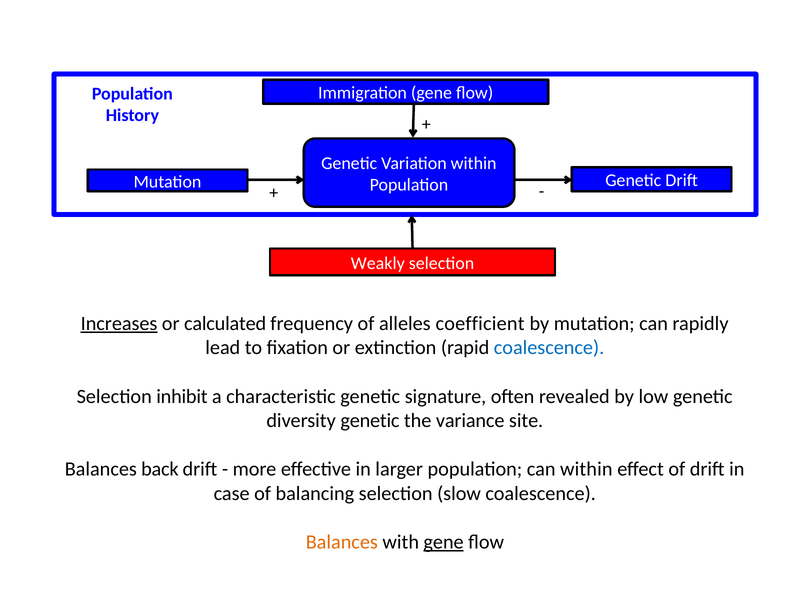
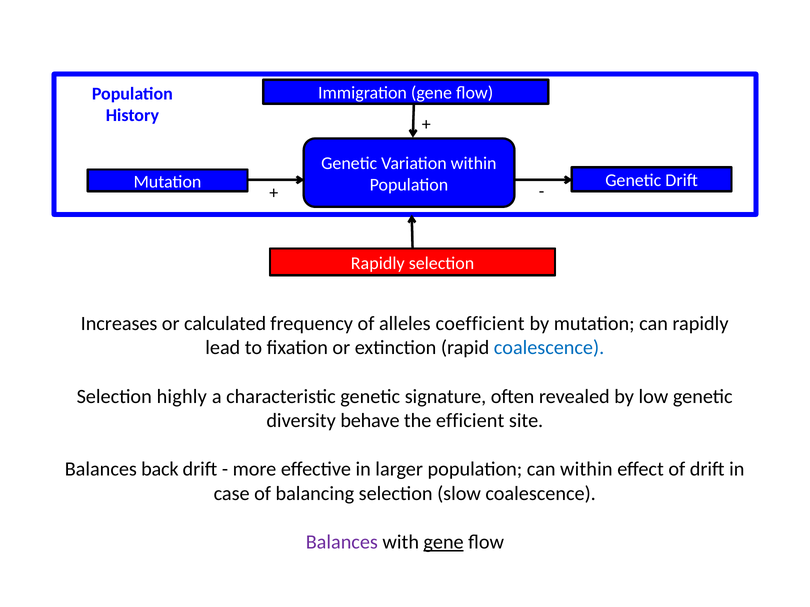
Weakly: Weakly -> Rapidly (378, 263)
Increases underline: present -> none (119, 324)
inhibit: inhibit -> highly (182, 397)
diversity genetic: genetic -> behave (370, 421)
variance: variance -> efficient (470, 421)
Balances colour: orange -> purple (342, 542)
